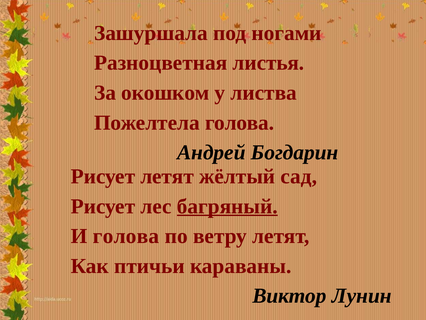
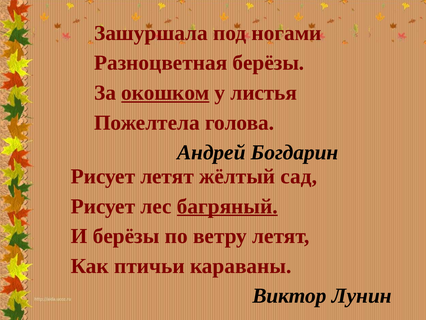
Разноцветная листья: листья -> берёзы (268, 63)
окошком underline: none -> present (165, 93)
листва: листва -> листья (264, 93)
И голова: голова -> берёзы (126, 236)
